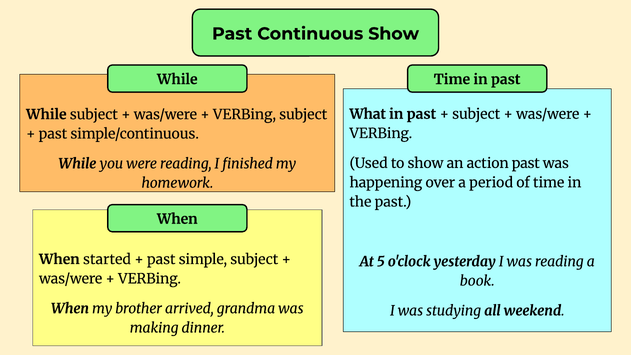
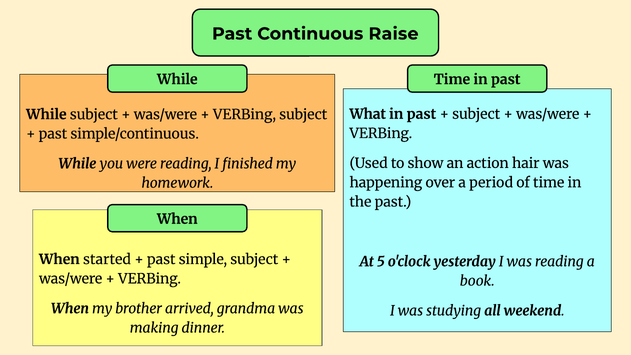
Continuous Show: Show -> Raise (393, 34)
action past: past -> hair (526, 163)
